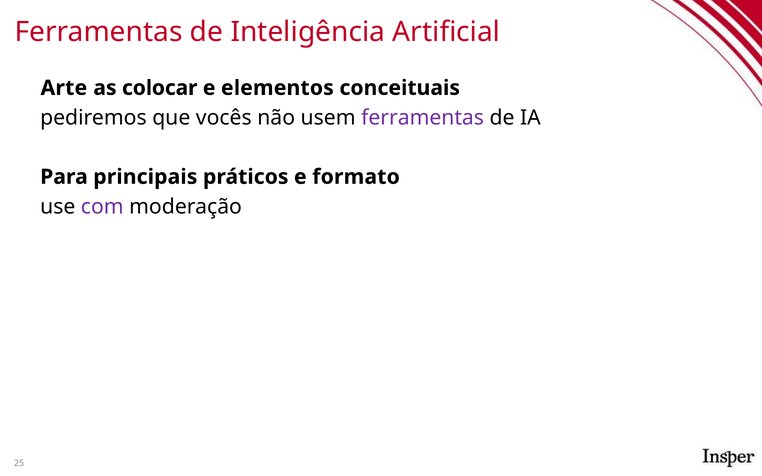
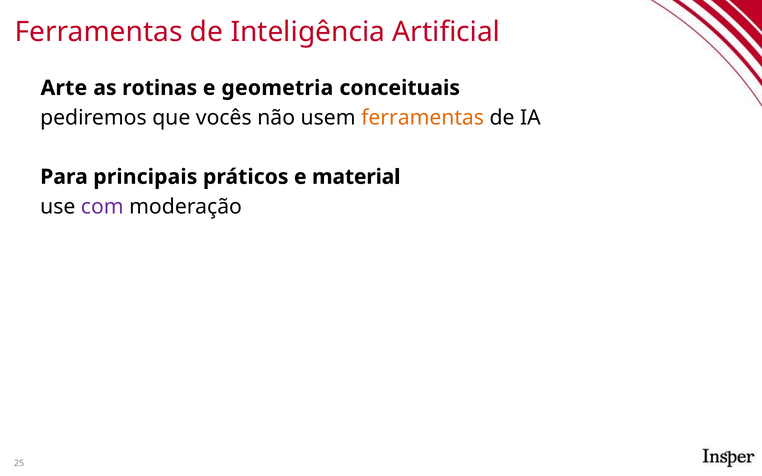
colocar: colocar -> rotinas (160, 88)
elementos: elementos -> geometria (277, 88)
ferramentas colour: purple -> orange (423, 118)
formato: formato -> material (356, 177)
